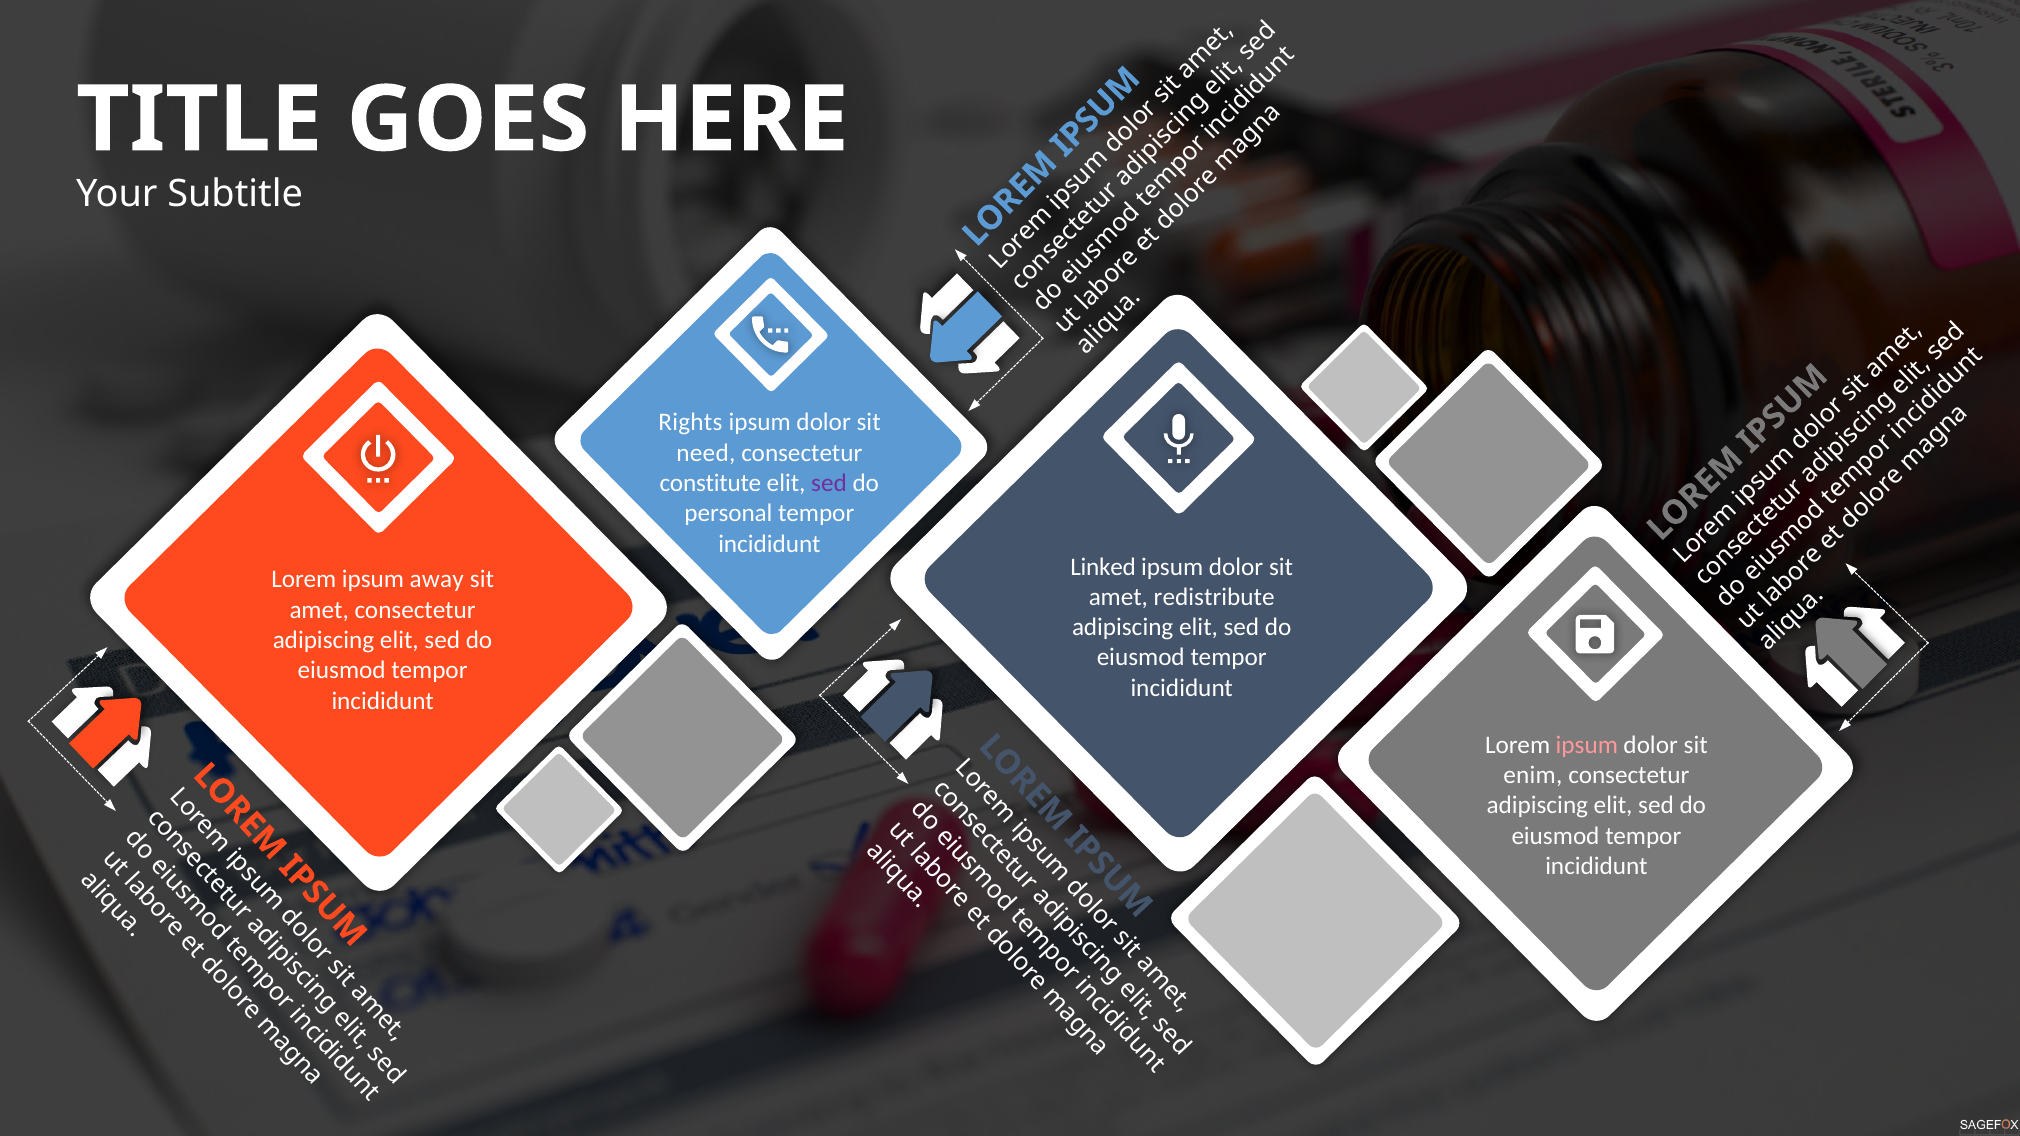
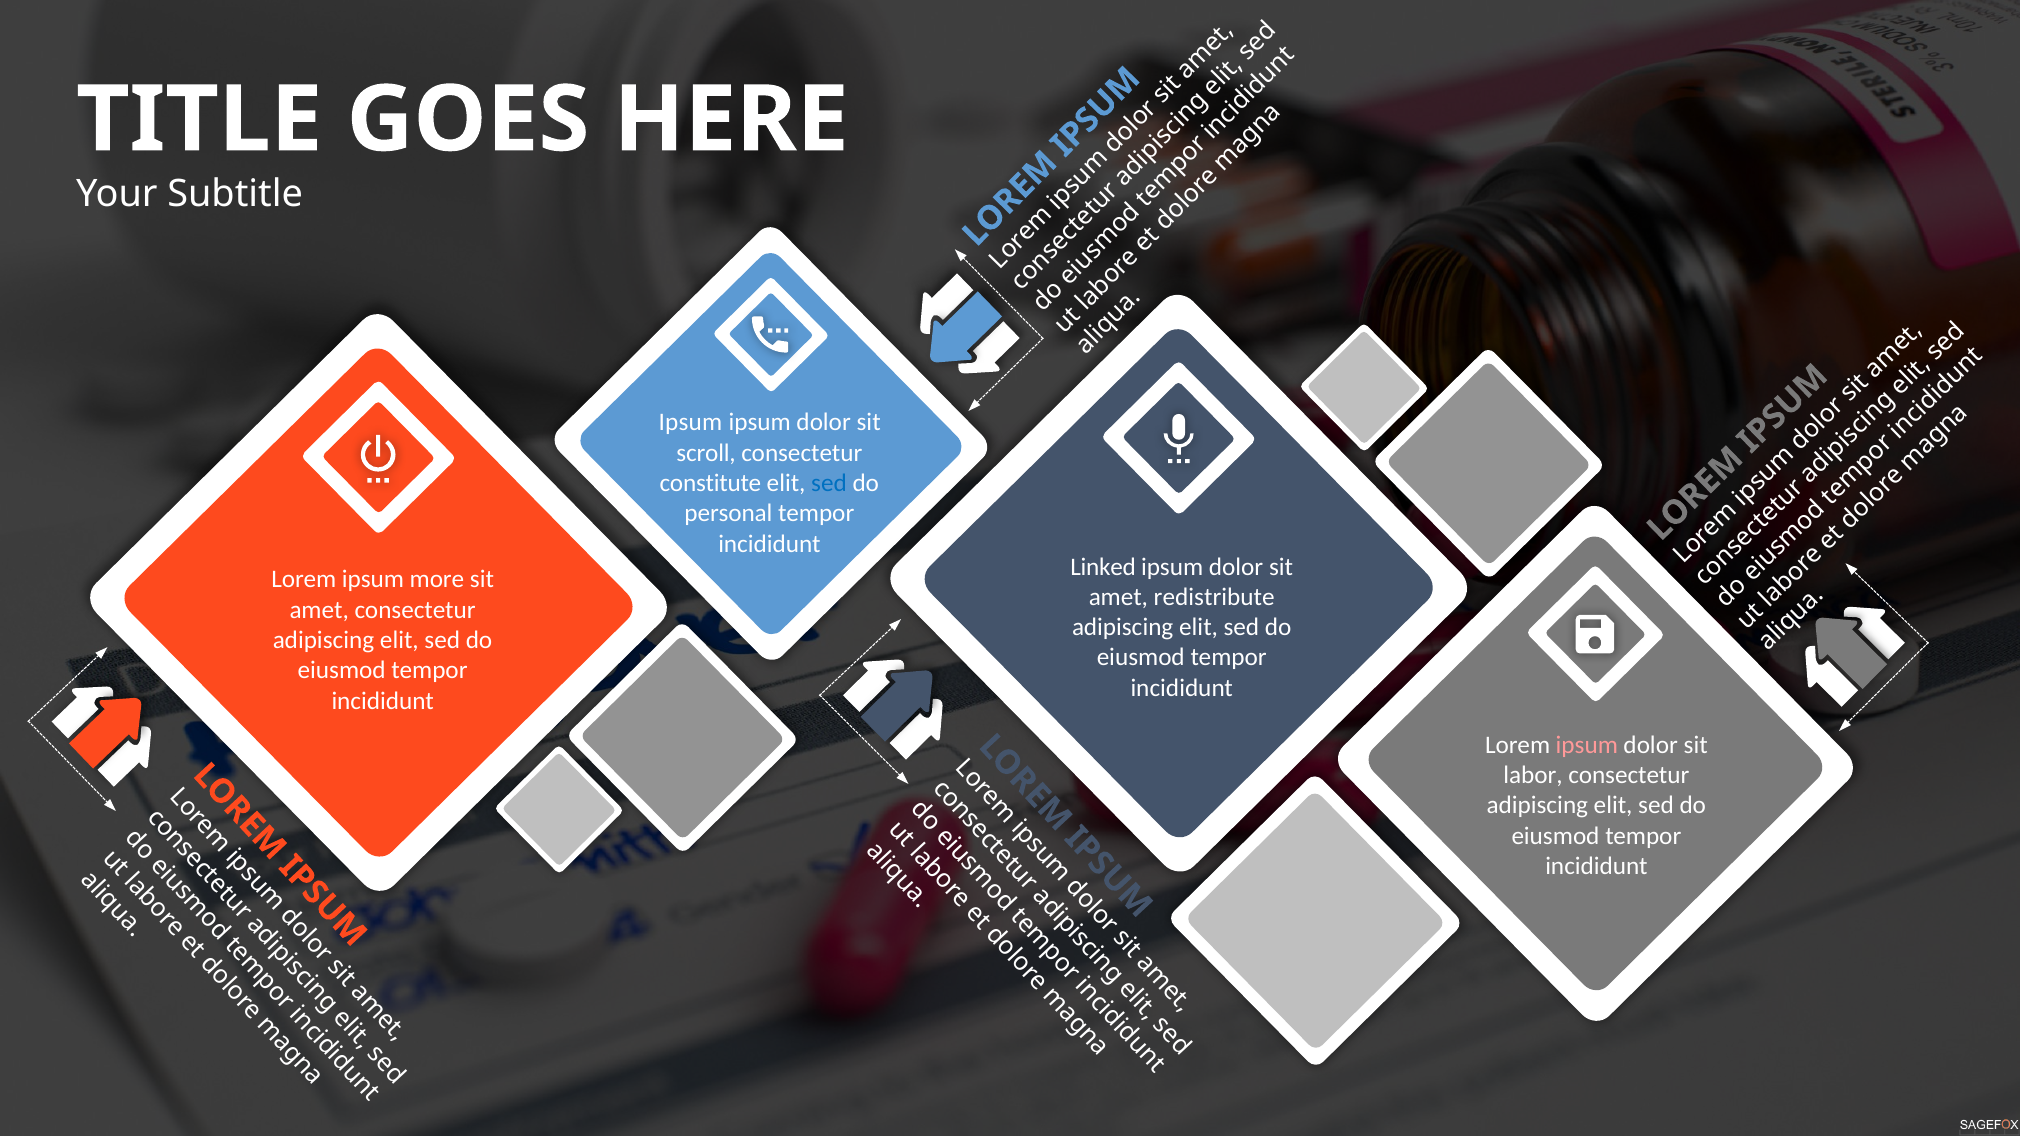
Rights: Rights -> Ipsum (690, 423)
need: need -> scroll (706, 453)
sed colour: purple -> blue (829, 483)
away: away -> more (437, 580)
enim: enim -> labor (1533, 775)
